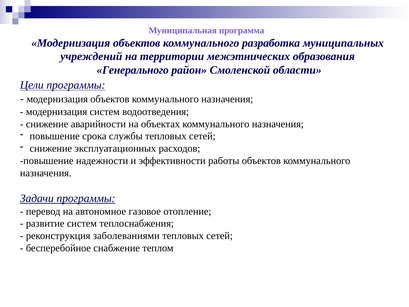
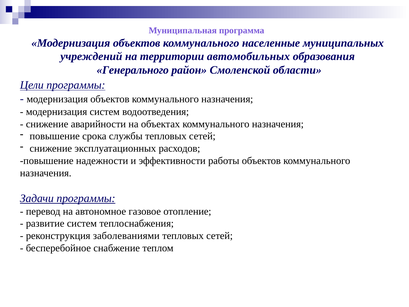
разработка: разработка -> населенные (271, 43)
межэтнических: межэтнических -> автомобильных (248, 57)
